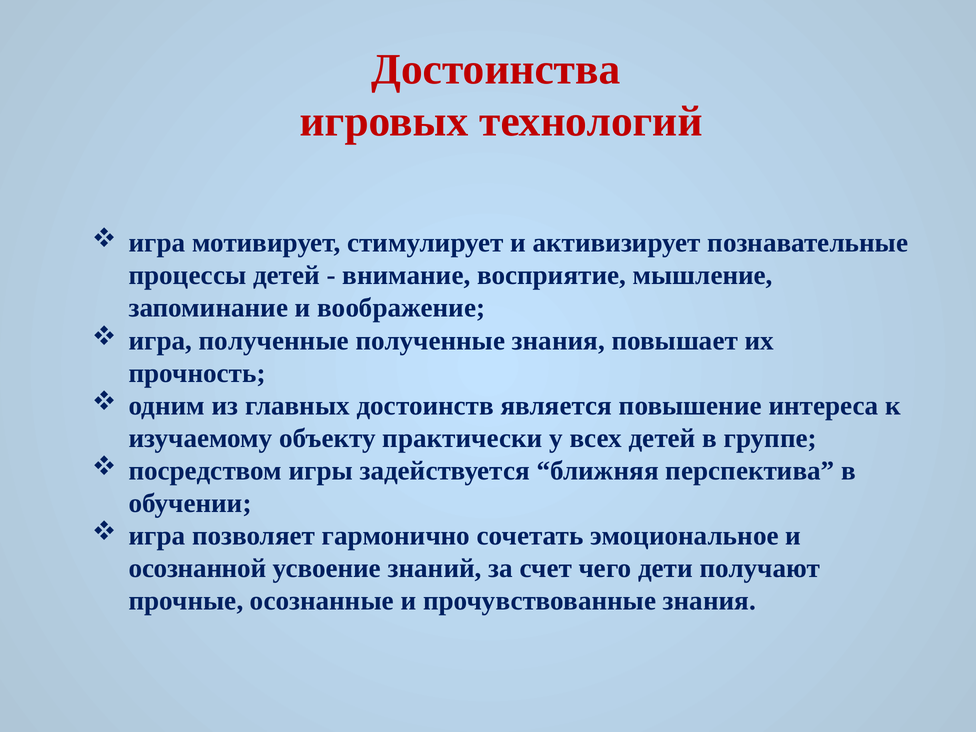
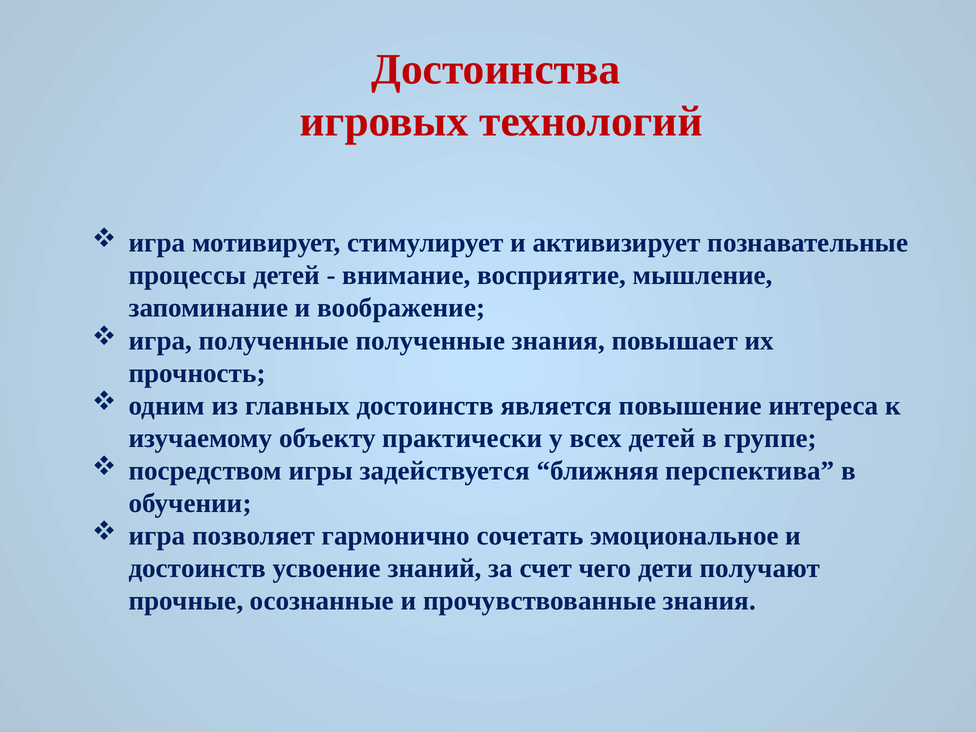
осознанной: осознанной -> достоинств (197, 568)
